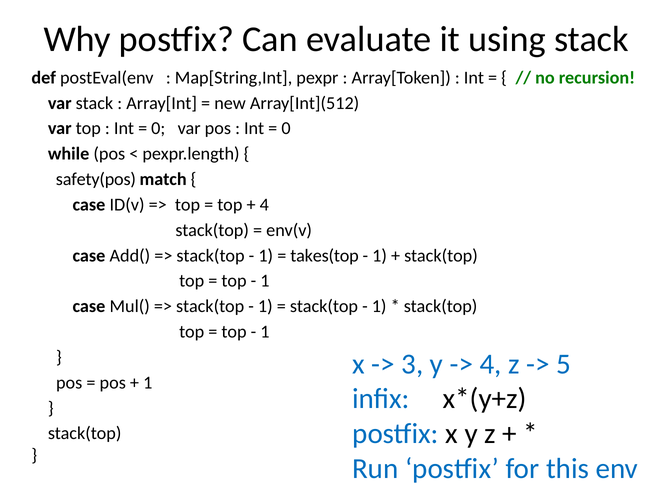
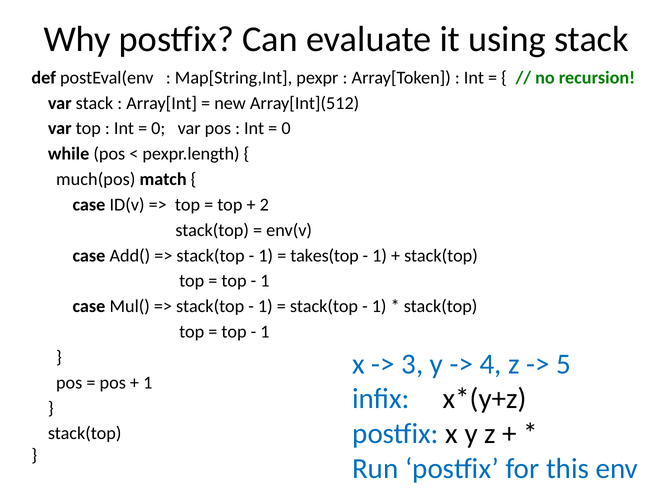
safety(pos: safety(pos -> much(pos (96, 179)
4: 4 -> 2 (264, 205)
